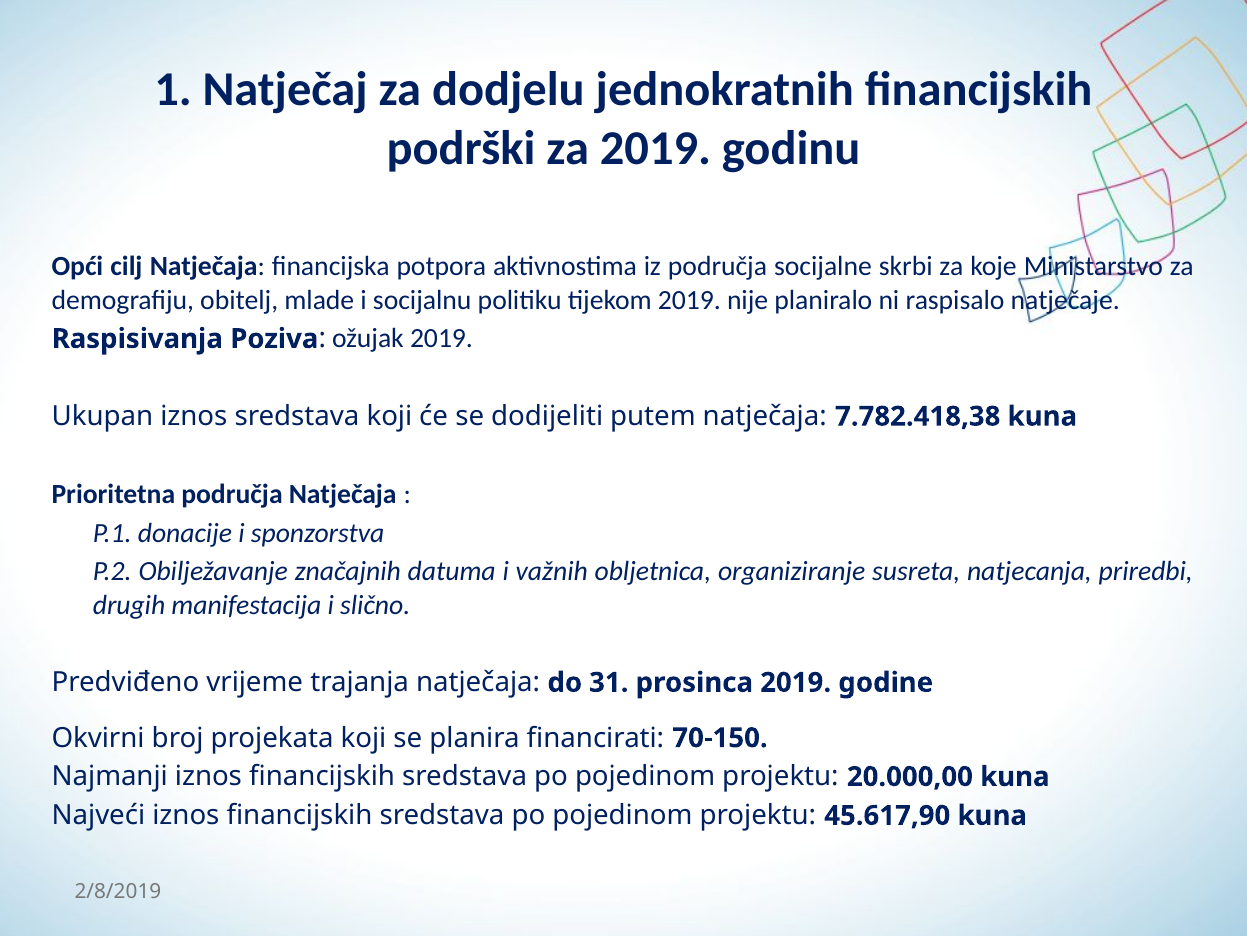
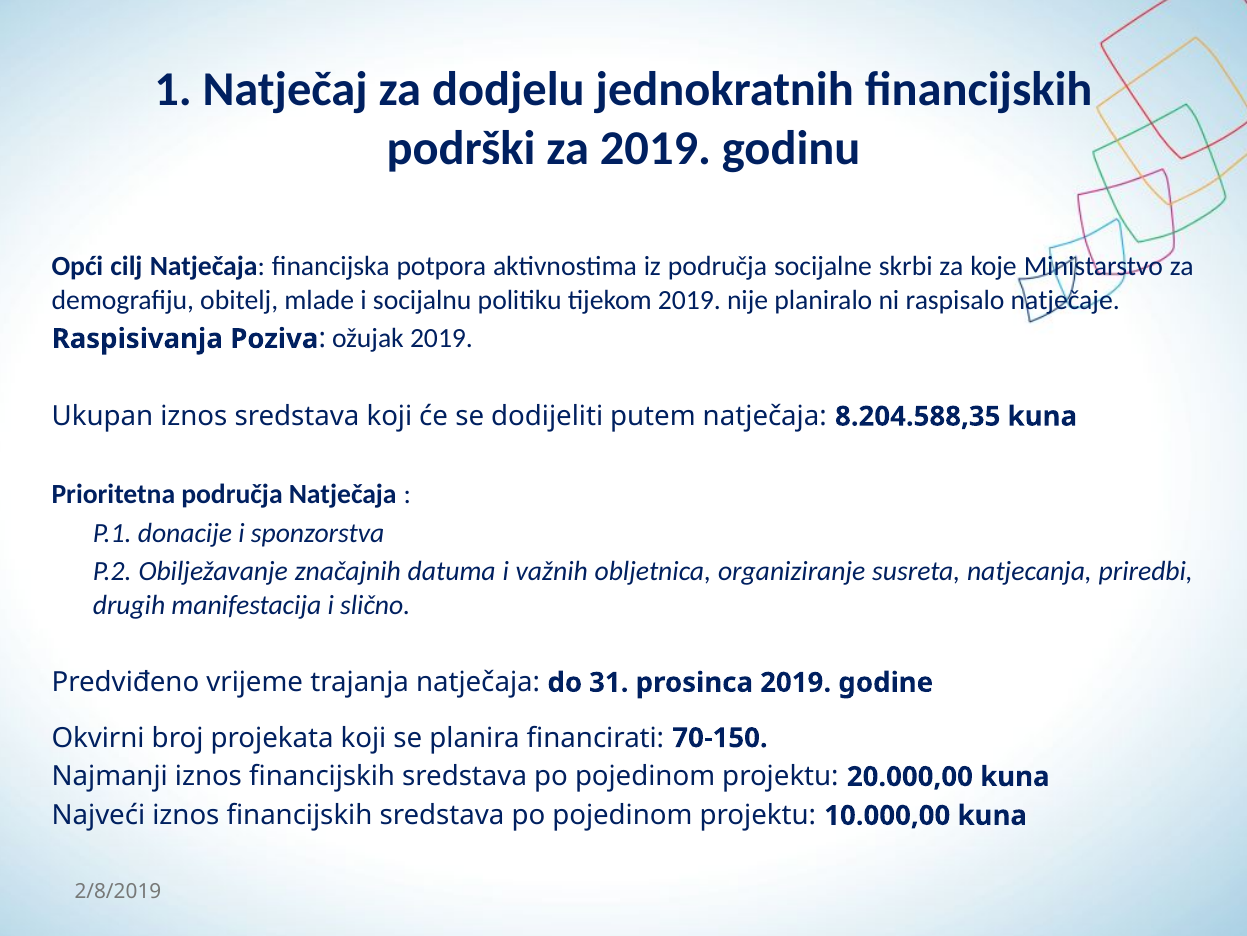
7.782.418,38: 7.782.418,38 -> 8.204.588,35 (918, 416)
45.617,90: 45.617,90 -> 10.000,00 (887, 815)
